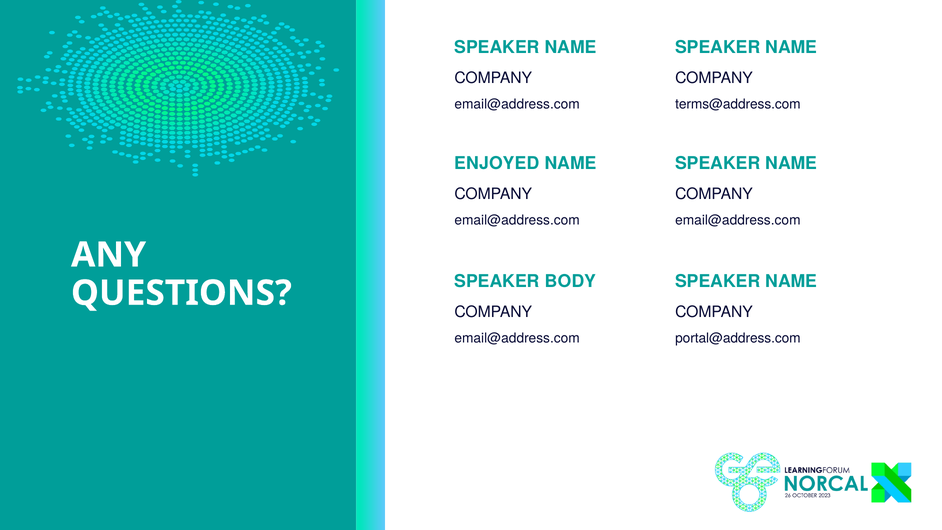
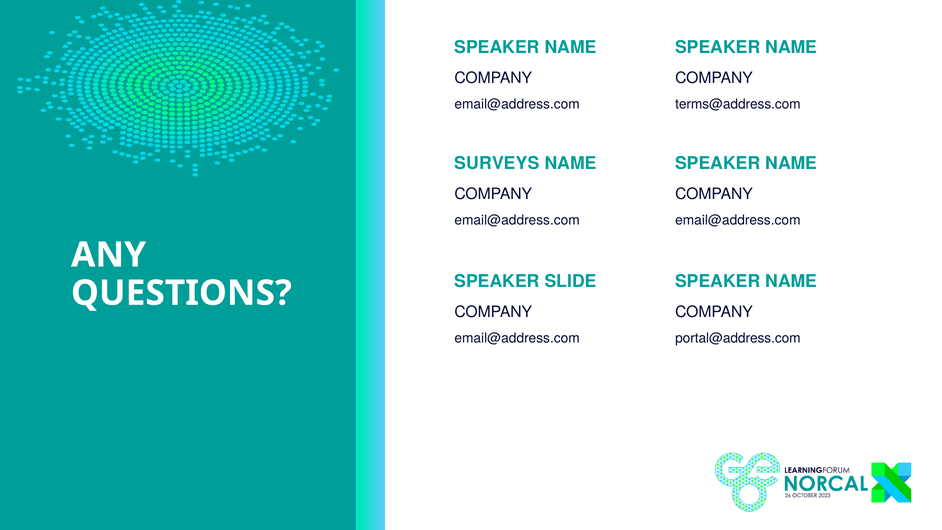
ENJOYED: ENJOYED -> SURVEYS (497, 163)
BODY: BODY -> SLIDE (571, 281)
